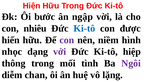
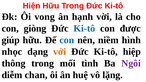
bước: bước -> vong (45, 17)
ngập: ngập -> hạnh (83, 17)
nhiêu: nhiêu -> giòng (35, 28)
hiến: hiến -> giúp (11, 40)
con colour: purple -> blue (67, 40)
với colour: purple -> orange (60, 52)
